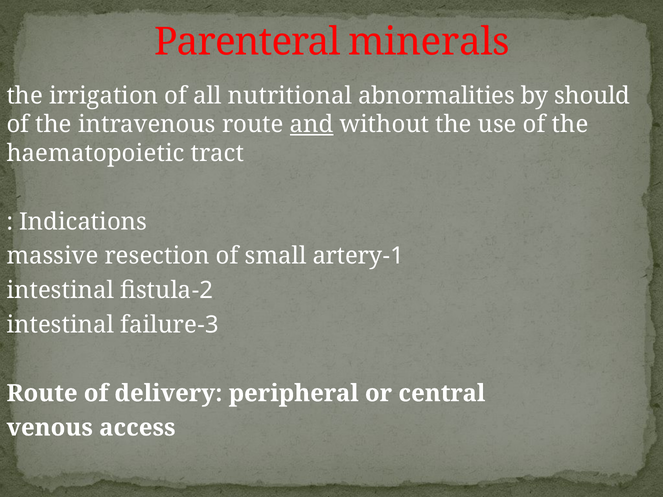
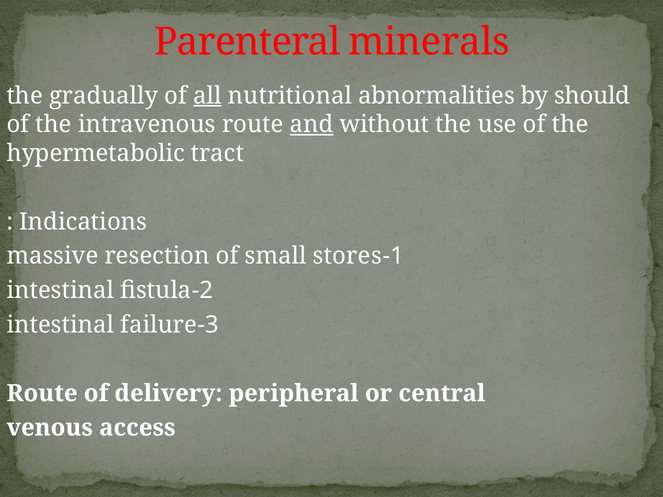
irrigation: irrigation -> gradually (104, 96)
all underline: none -> present (208, 96)
haematopoietic: haematopoietic -> hypermetabolic (96, 153)
artery: artery -> stores (347, 256)
